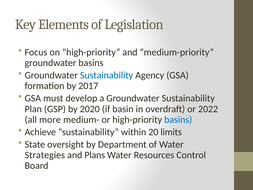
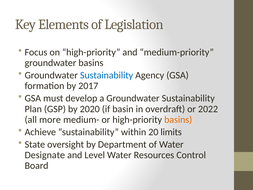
basins colour: blue -> orange (178, 119)
Strategies: Strategies -> Designate (45, 155)
Plans: Plans -> Level (95, 155)
